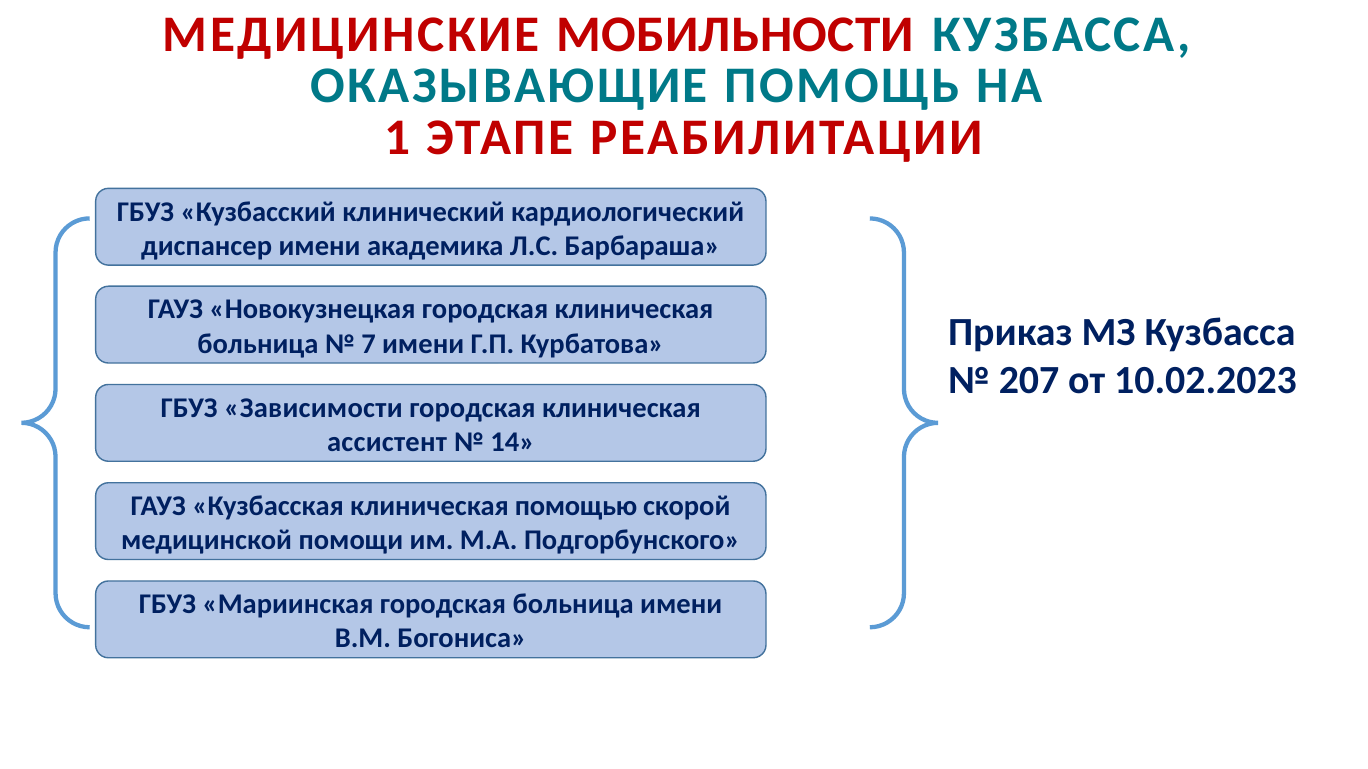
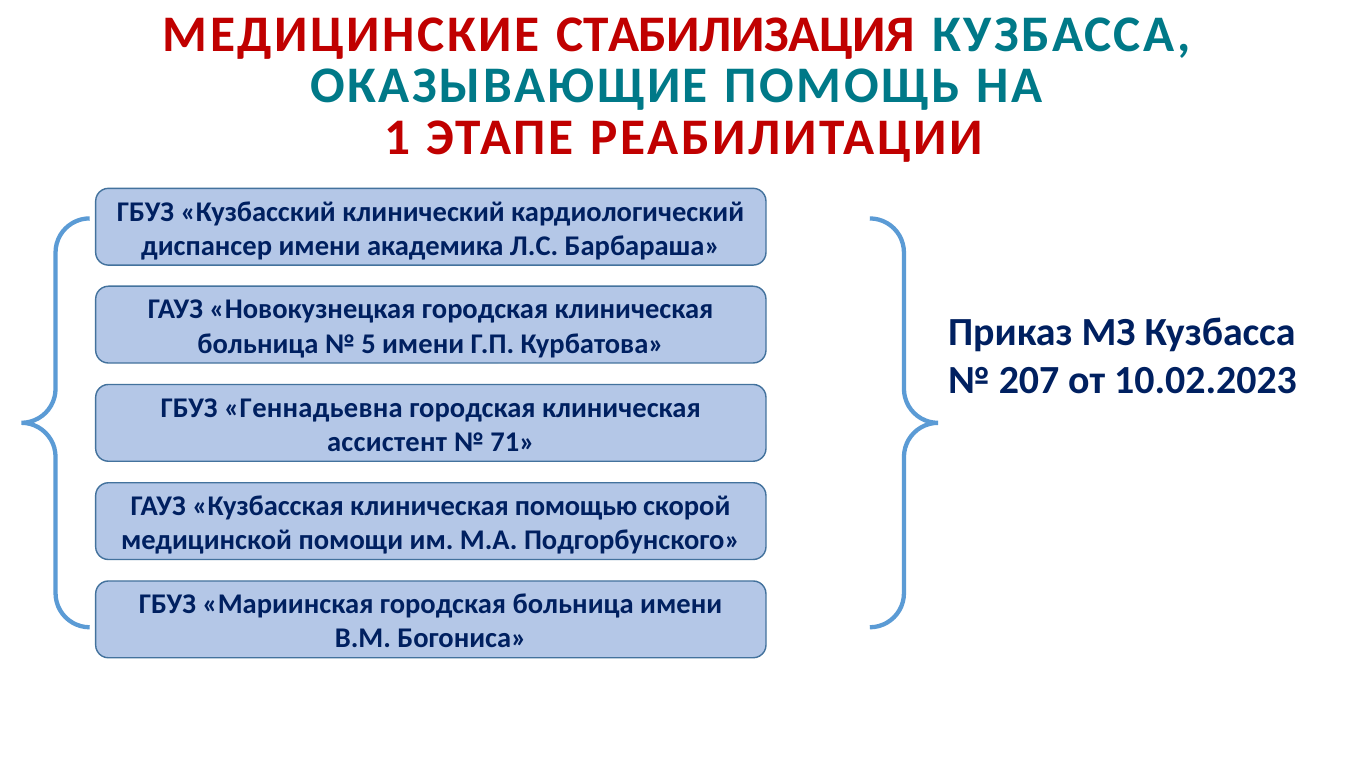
МОБИЛЬНОСТИ: МОБИЛЬНОСТИ -> СТАБИЛИЗАЦИЯ (736, 34)
7: 7 -> 5 (368, 344)
Зависимости: Зависимости -> Геннадьевна (313, 408)
14: 14 -> 71 (513, 442)
